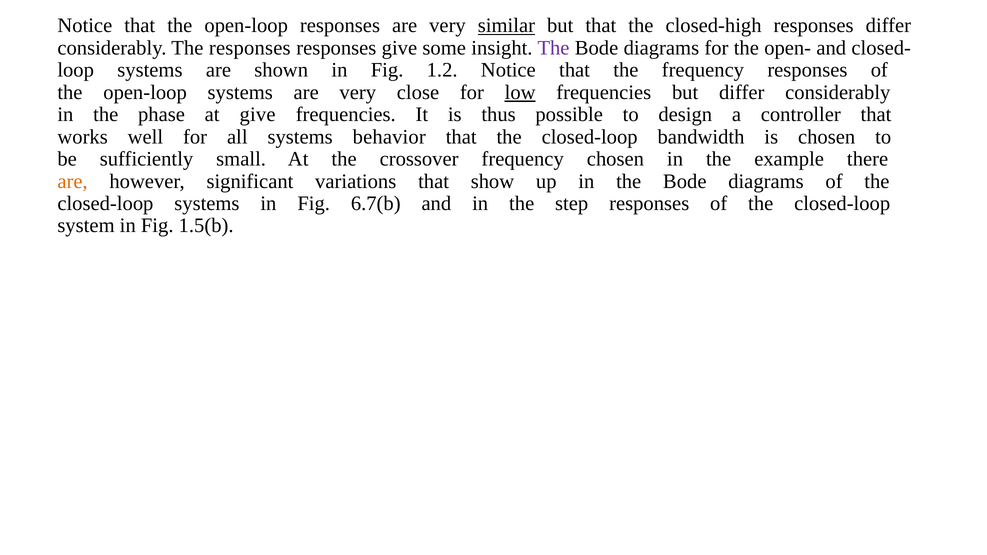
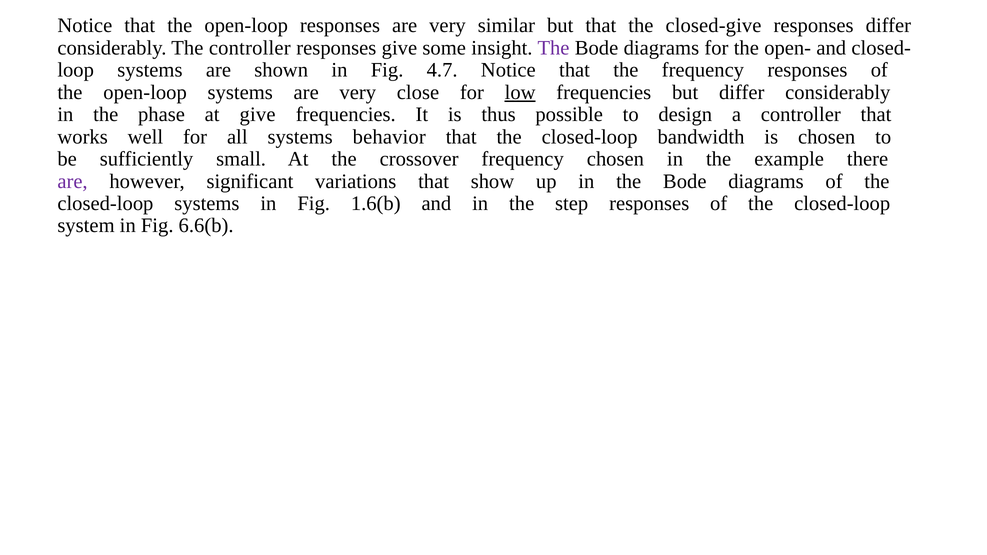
similar underline: present -> none (506, 26)
closed-high: closed-high -> closed-give (713, 26)
The responses: responses -> controller (250, 48)
1.2: 1.2 -> 4.7 (442, 70)
are colour: orange -> purple (73, 181)
6.7(b: 6.7(b -> 1.6(b (376, 204)
1.5(b: 1.5(b -> 6.6(b (206, 226)
